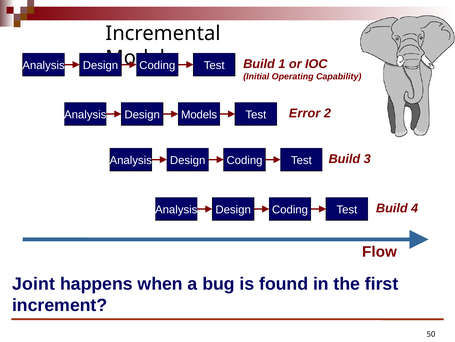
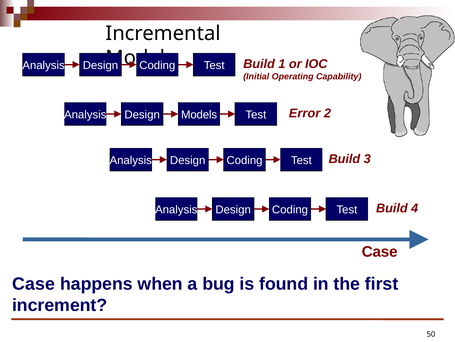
Flow: Flow -> Case (380, 251)
Joint: Joint -> Case (34, 283)
